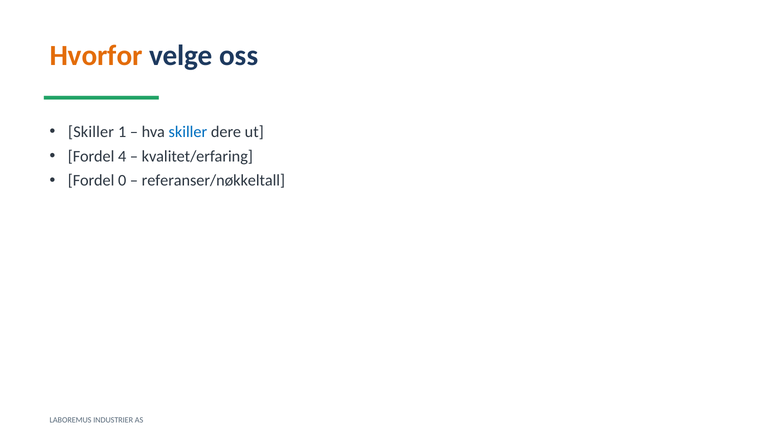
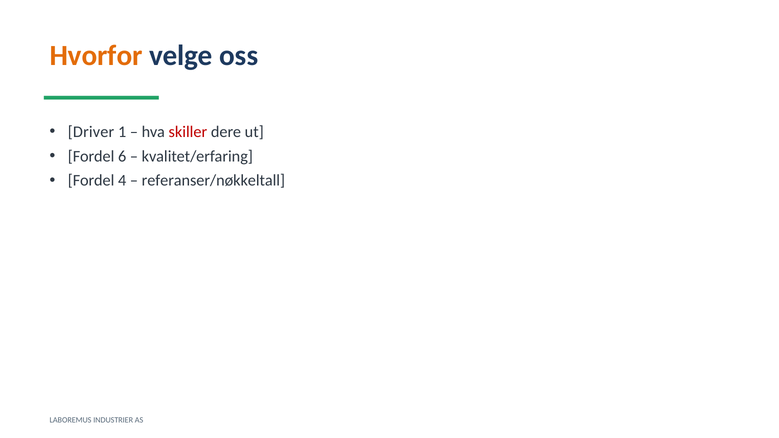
Skiller: Skiller -> Driver (91, 132)
skiller colour: blue -> red (188, 132)
4: 4 -> 6 (122, 156)
0: 0 -> 4 (122, 181)
